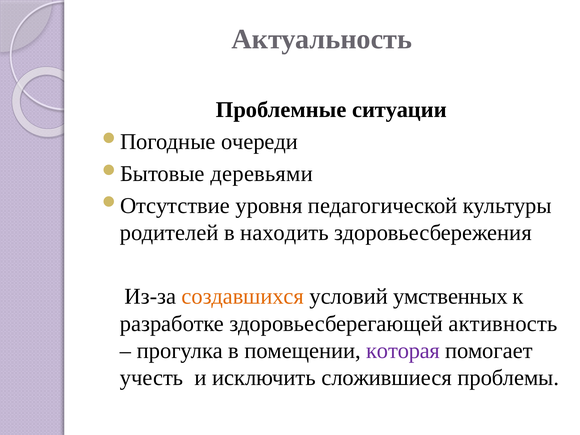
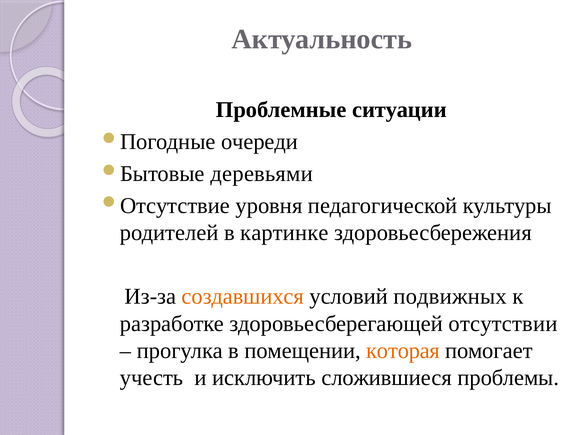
находить: находить -> картинке (284, 233)
умственных: умственных -> подвижных (450, 297)
активность: активность -> отсутствии (503, 324)
которая colour: purple -> orange (403, 351)
